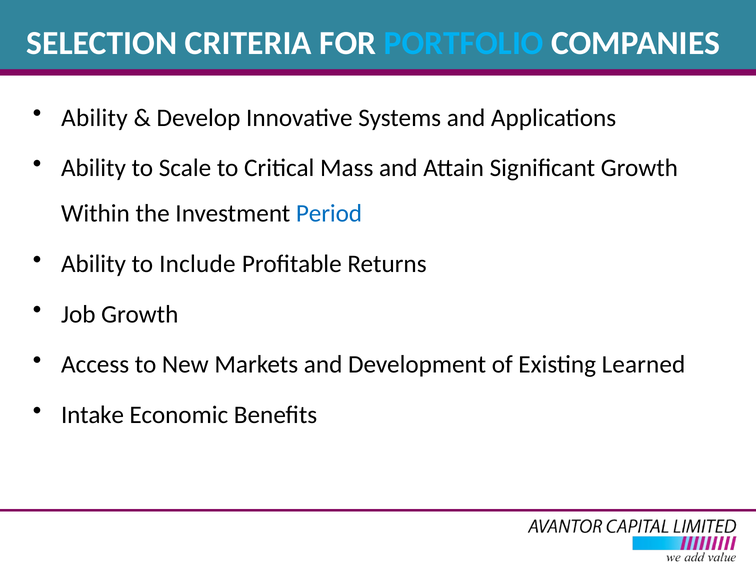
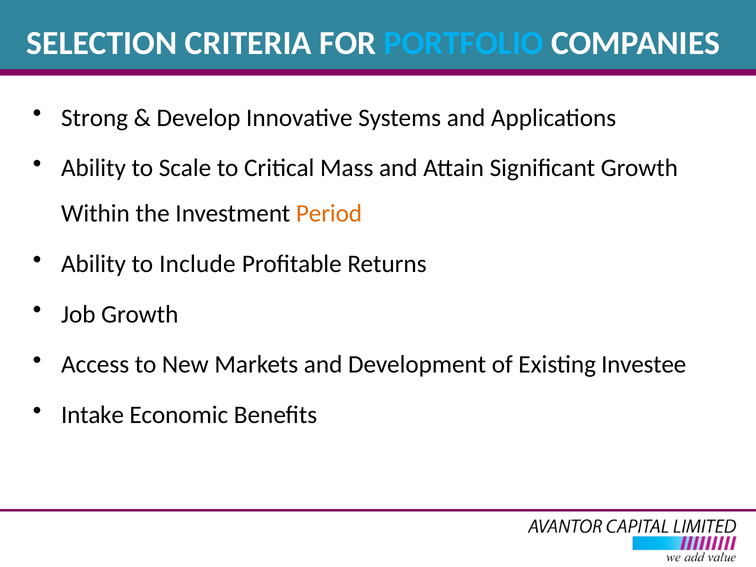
Ability: Ability -> Strong (95, 118)
Period colour: blue -> orange (329, 213)
Learned: Learned -> Investee (644, 365)
